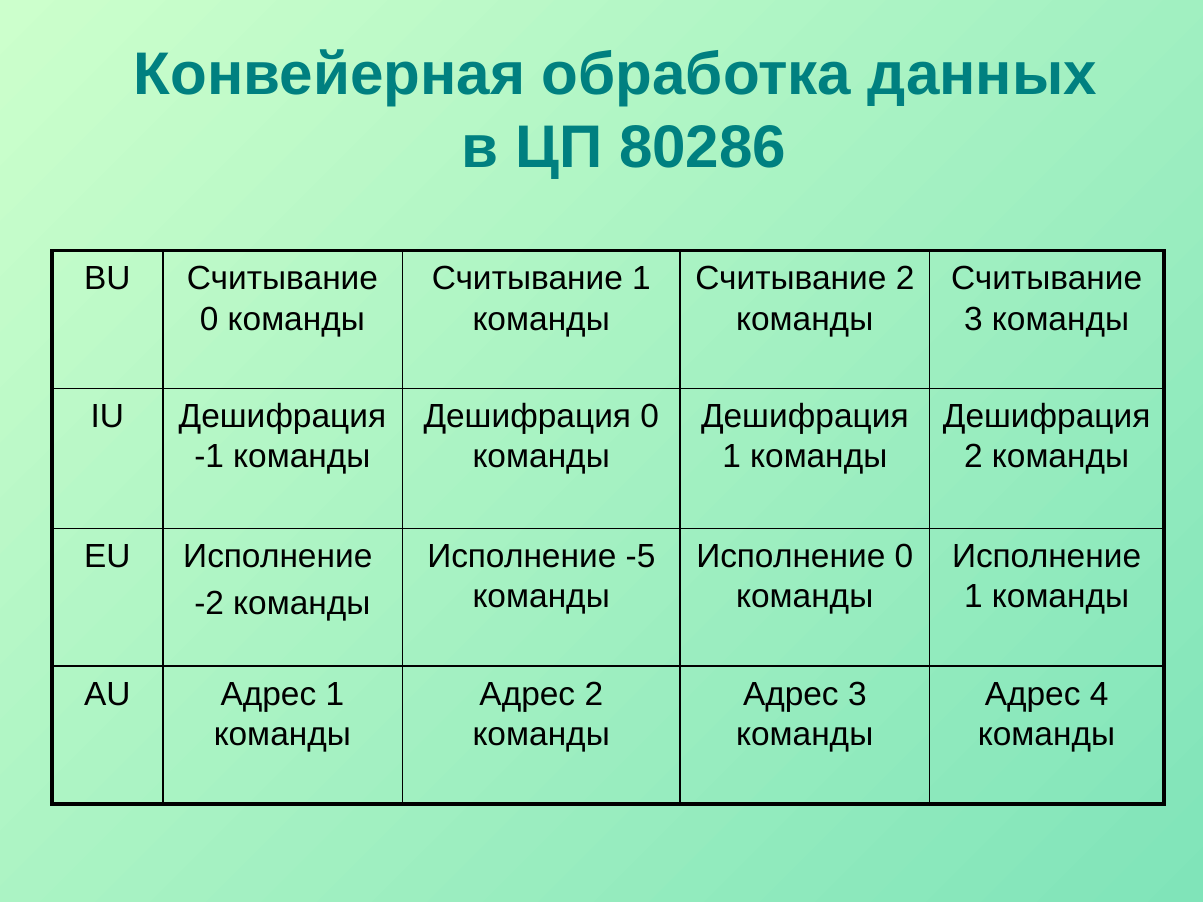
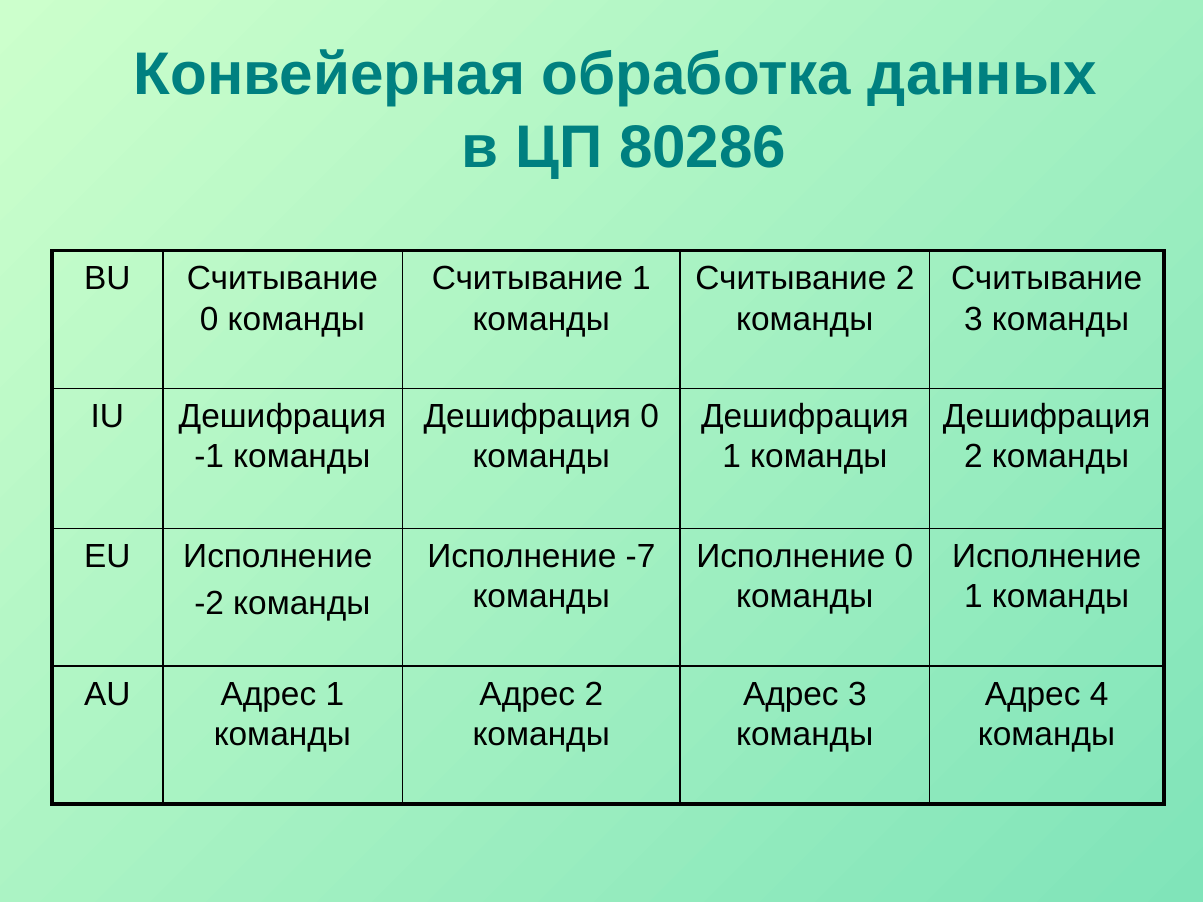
-5: -5 -> -7 (641, 557)
